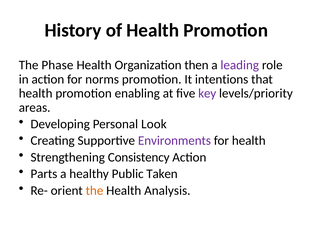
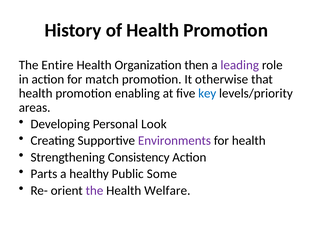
Phase: Phase -> Entire (57, 65)
norms: norms -> match (102, 79)
intentions: intentions -> otherwise (222, 79)
key colour: purple -> blue (207, 93)
Taken: Taken -> Some (162, 174)
the colour: orange -> purple (94, 190)
Analysis: Analysis -> Welfare (167, 190)
